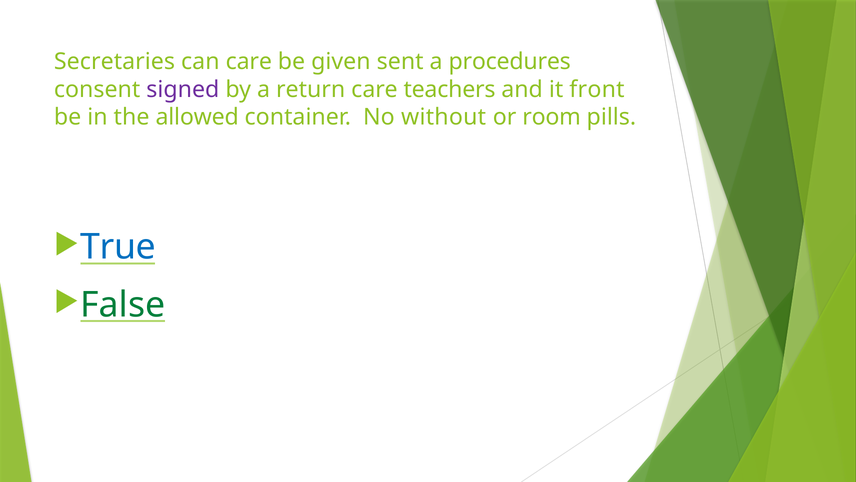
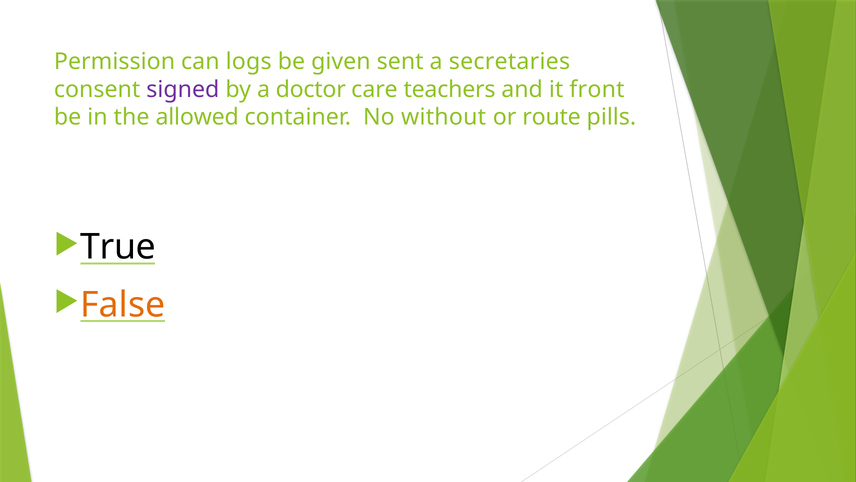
Secretaries: Secretaries -> Permission (115, 62)
can care: care -> logs (249, 62)
procedures: procedures -> secretaries (509, 62)
return: return -> doctor (311, 89)
room: room -> route (552, 117)
True colour: blue -> black (118, 247)
False colour: green -> orange (123, 304)
